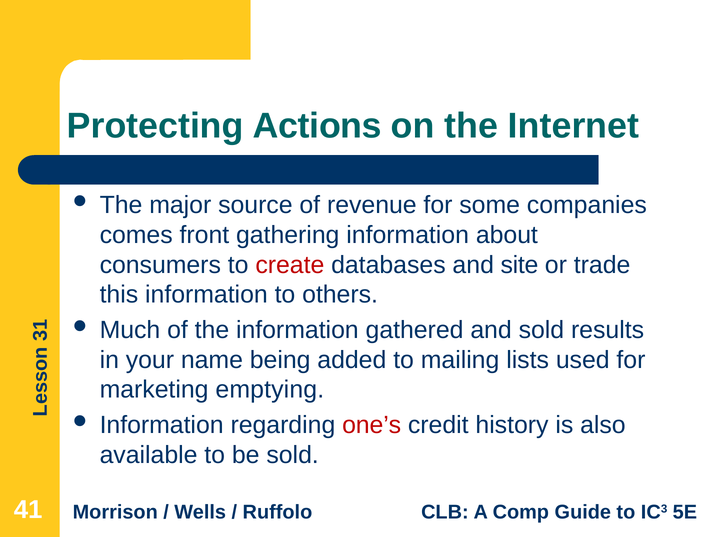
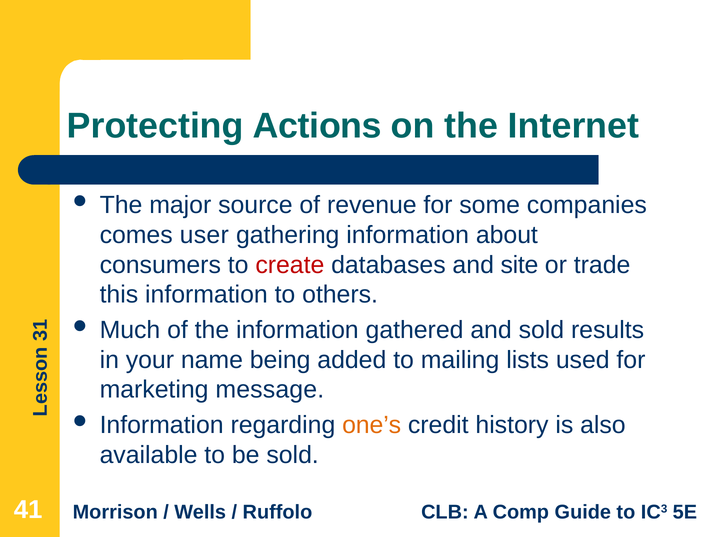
front: front -> user (204, 235)
emptying: emptying -> message (270, 390)
one’s colour: red -> orange (372, 425)
